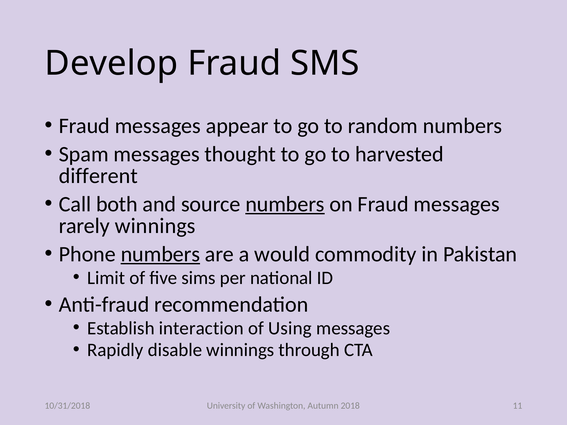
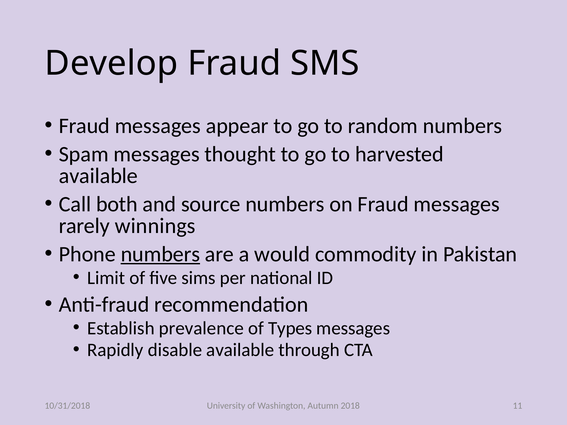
different: different -> available (98, 176)
numbers underline: present -> none (285, 204)
interaction: interaction -> prevalence (201, 328)
Using: Using -> Types (290, 328)
disable winnings: winnings -> available (240, 350)
